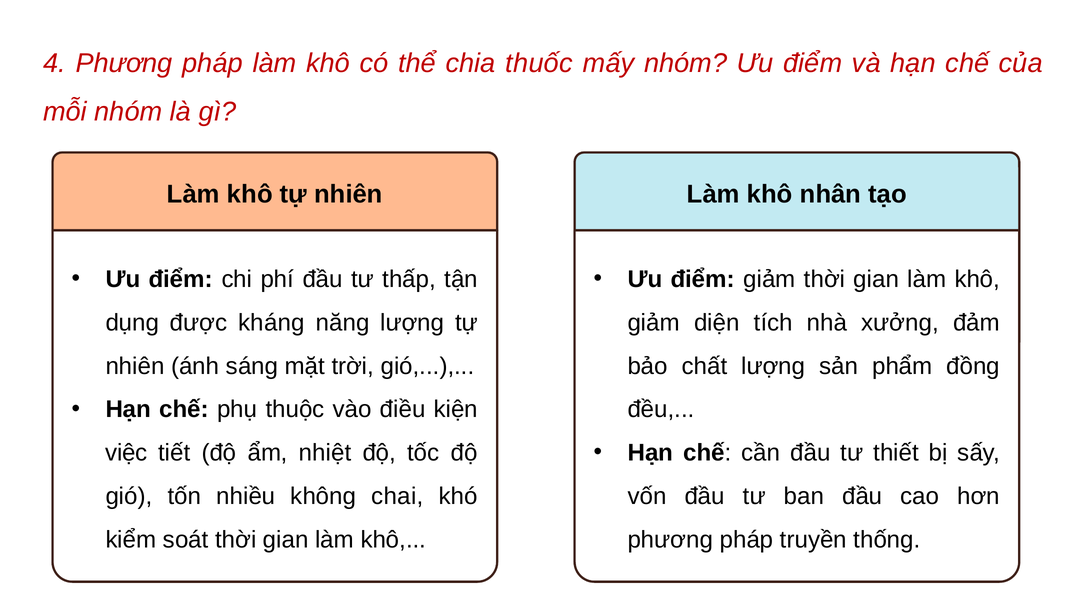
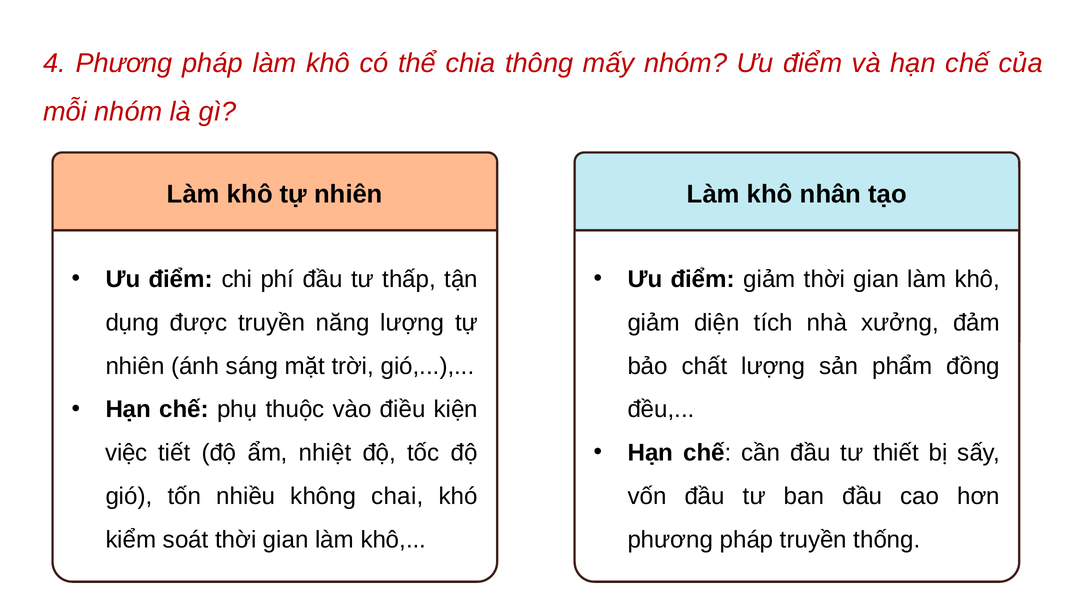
thuốc: thuốc -> thông (539, 63)
được kháng: kháng -> truyền (272, 323)
